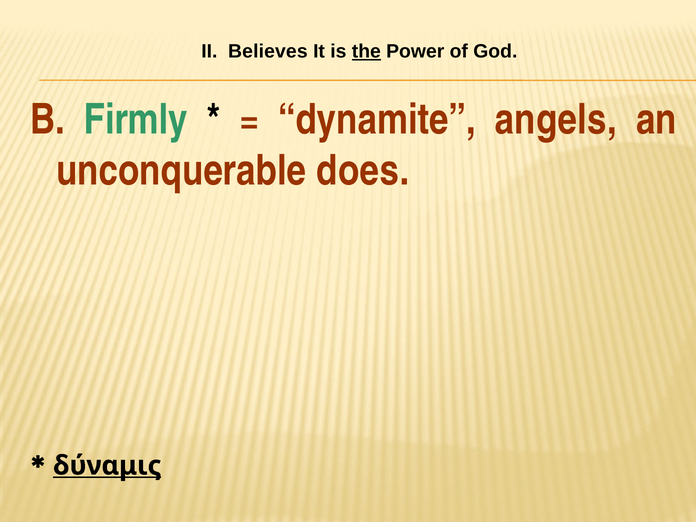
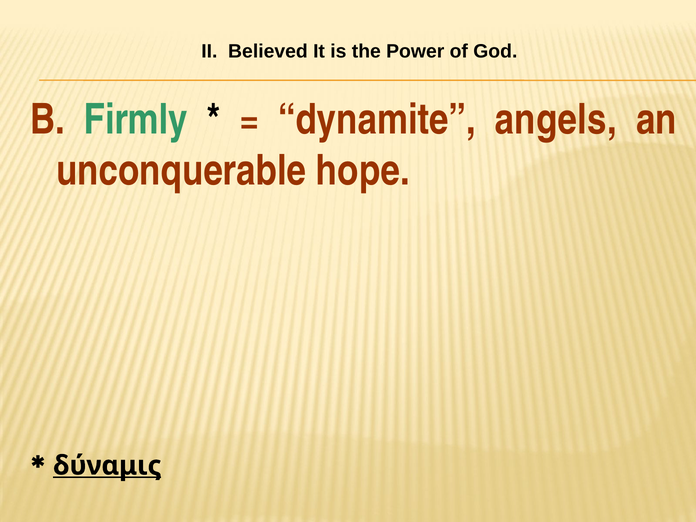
Believes: Believes -> Believed (268, 51)
the underline: present -> none (366, 51)
does: does -> hope (363, 171)
